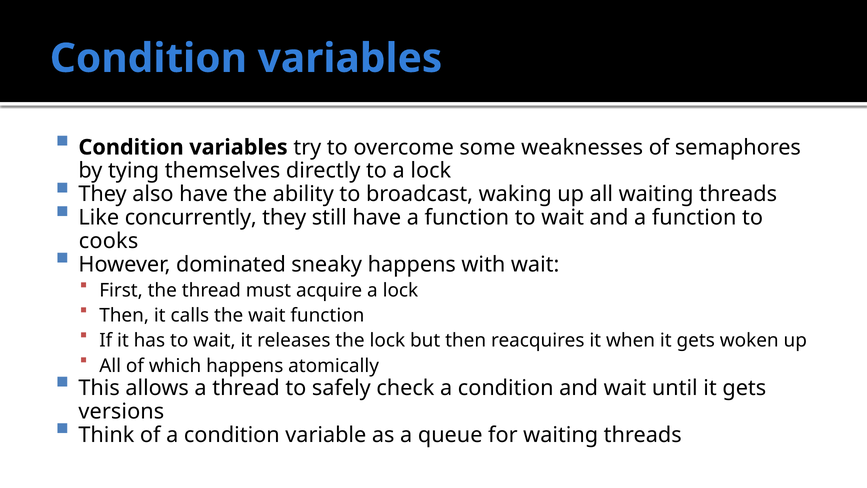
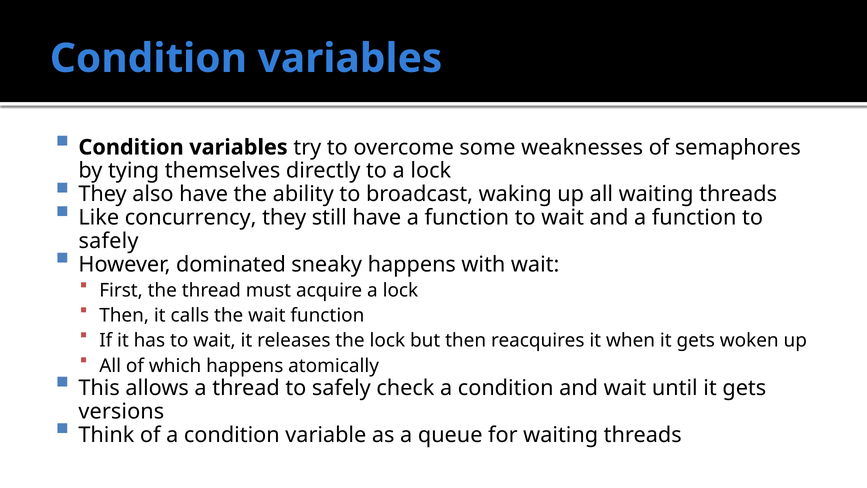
concurrently: concurrently -> concurrency (191, 217)
cooks: cooks -> safely (109, 241)
